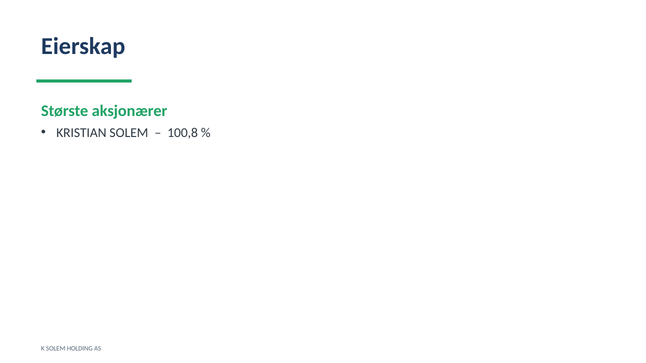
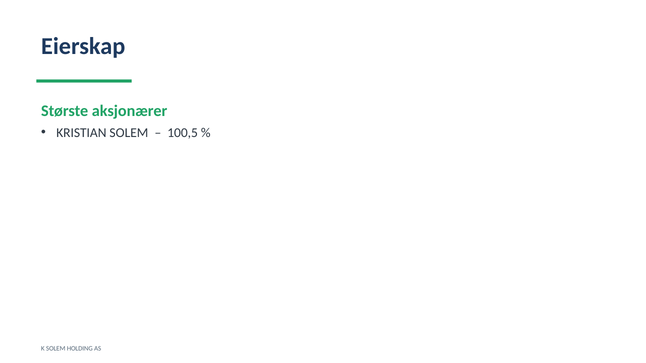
100,8: 100,8 -> 100,5 (183, 133)
